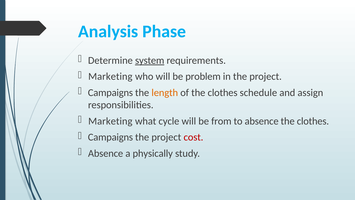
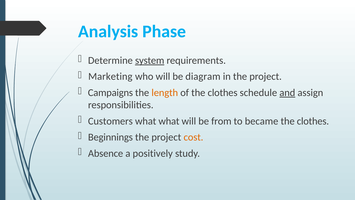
problem: problem -> diagram (203, 76)
and underline: none -> present (287, 93)
Marketing: Marketing -> Customers (110, 121)
what cycle: cycle -> what (169, 121)
to absence: absence -> became (262, 121)
Campaigns: Campaigns -> Beginnings (110, 137)
cost colour: red -> orange (193, 137)
physically: physically -> positively (153, 153)
